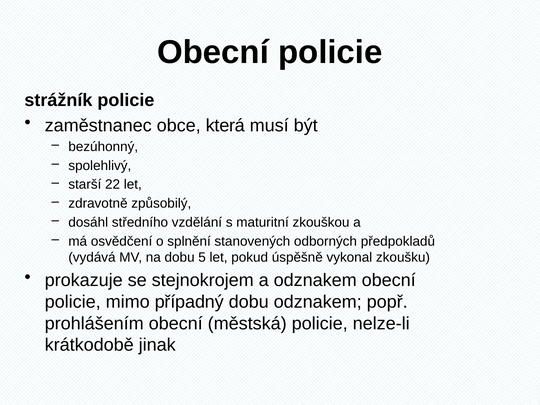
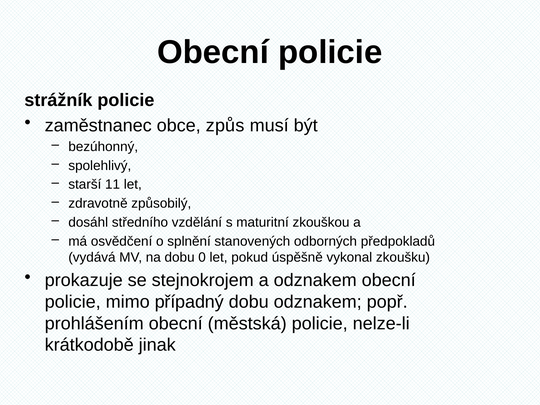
která: která -> způs (225, 125)
22: 22 -> 11 (113, 185)
5: 5 -> 0 (202, 257)
